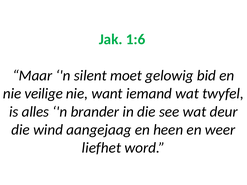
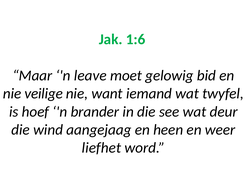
silent: silent -> leave (90, 76)
alles: alles -> hoef (35, 112)
